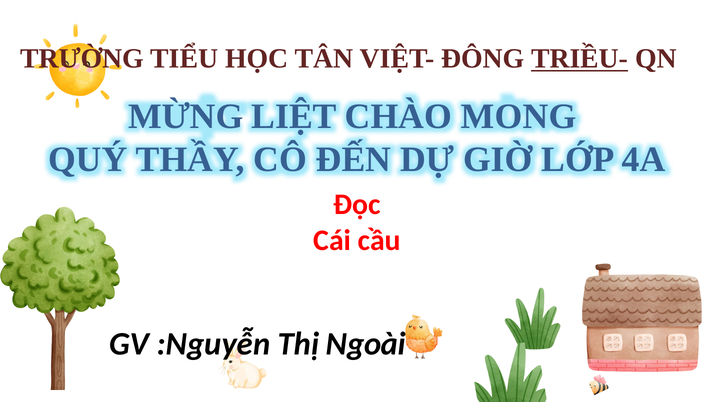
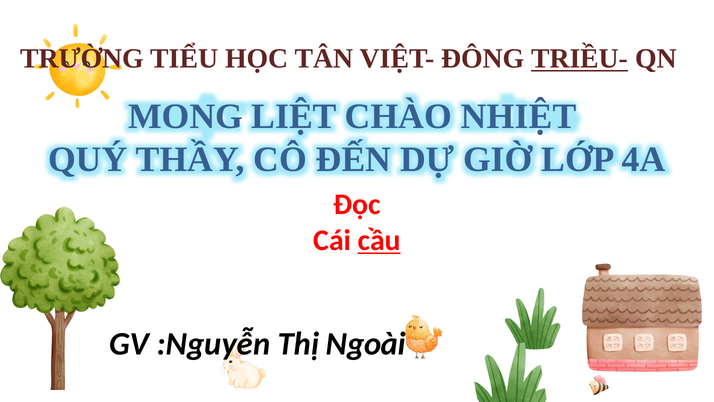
MỪNG: MỪNG -> MONG (186, 116)
MONG: MONG -> NHIỆT (519, 116)
cầu underline: none -> present (379, 240)
